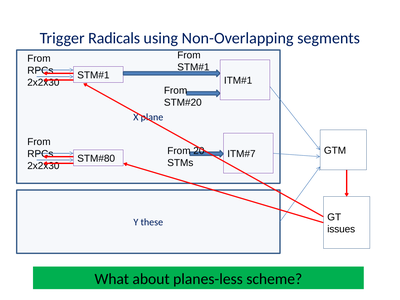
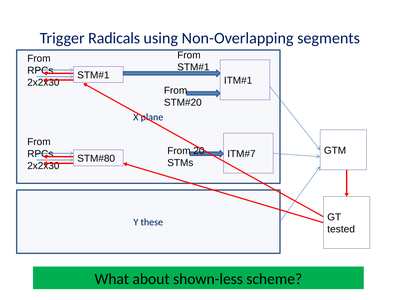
issues: issues -> tested (341, 229)
planes-less: planes-less -> shown-less (208, 279)
